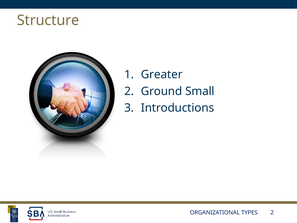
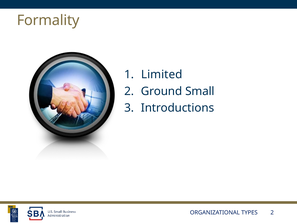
Structure: Structure -> Formality (48, 20)
Greater: Greater -> Limited (162, 74)
